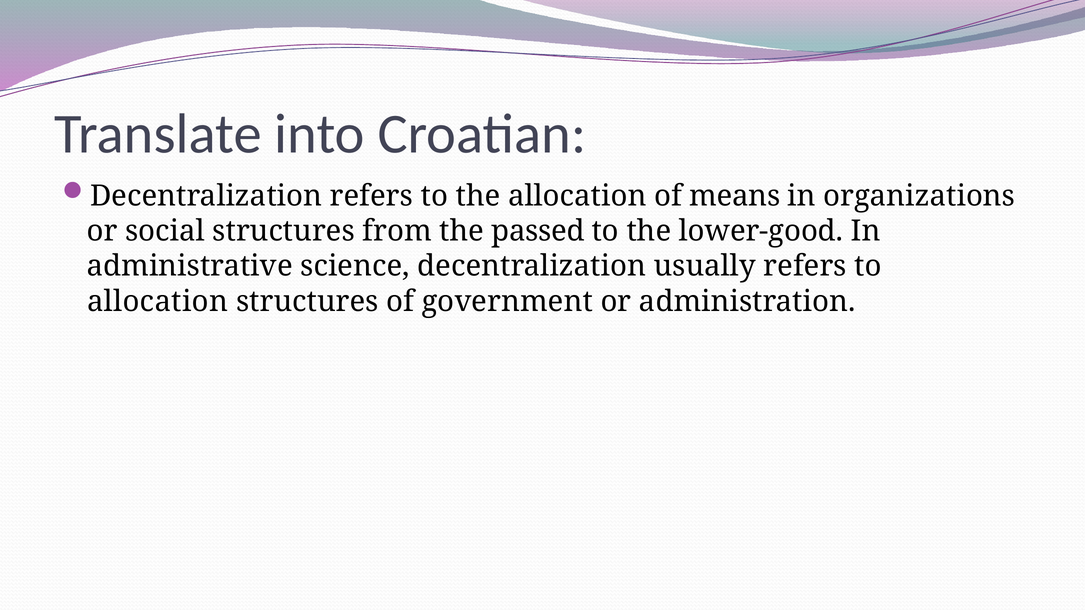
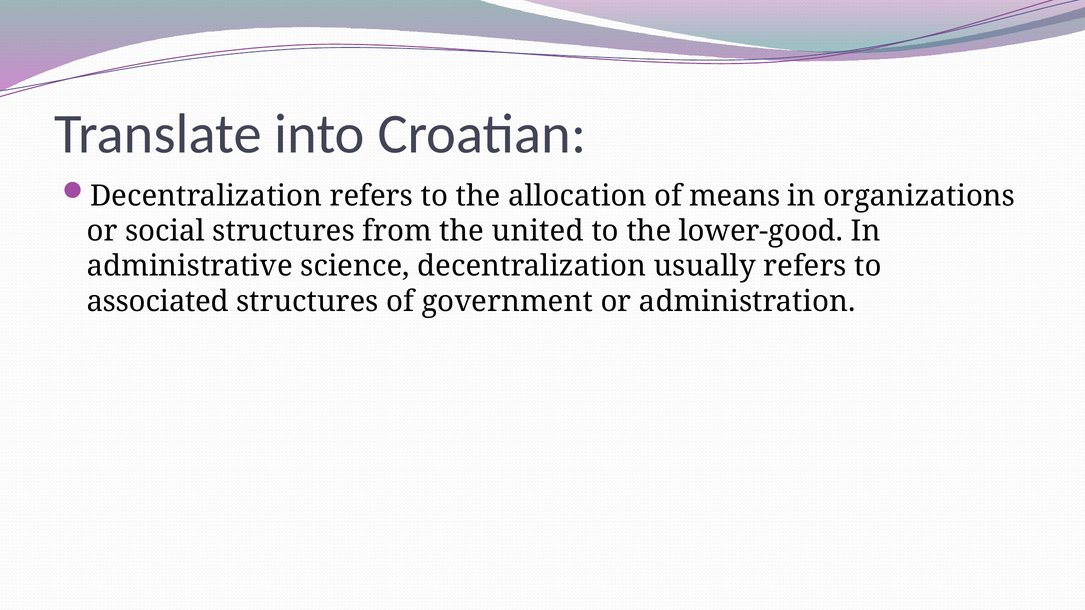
passed: passed -> united (538, 231)
allocation: allocation -> associated (158, 302)
